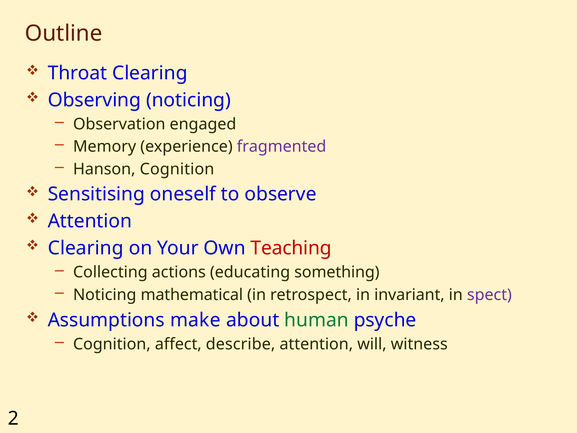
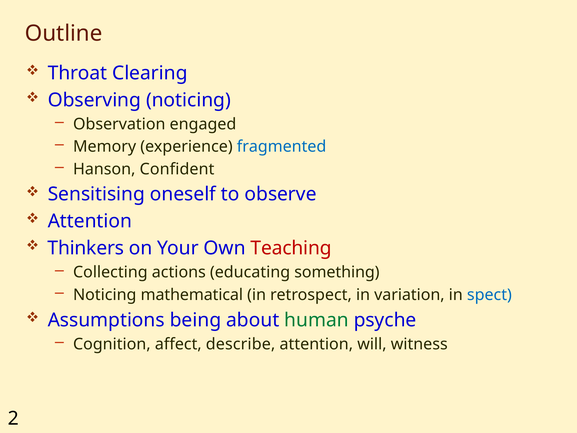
fragmented colour: purple -> blue (282, 147)
Hanson Cognition: Cognition -> Confident (177, 169)
Clearing: Clearing -> Thinkers (86, 248)
invariant: invariant -> variation (409, 295)
spect colour: purple -> blue (489, 295)
make: make -> being (195, 320)
